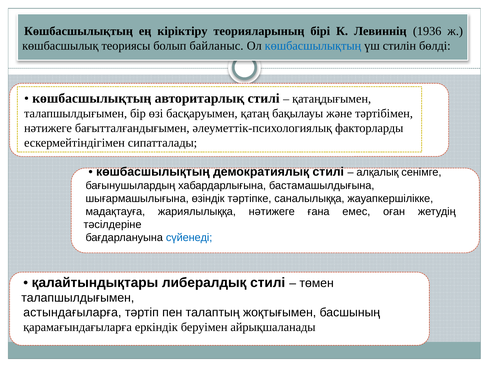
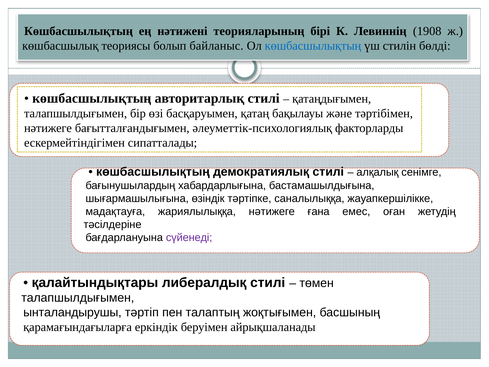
кіріктіру: кіріктіру -> нәтижені (182, 31)
1936: 1936 -> 1908 (427, 31)
сүйенеді colour: blue -> purple (189, 238)
астындағыларға: астындағыларға -> ынталандырушы (72, 312)
